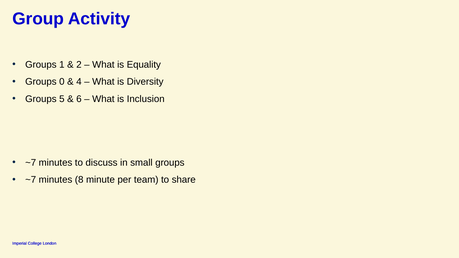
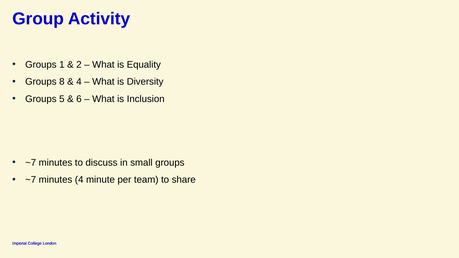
0: 0 -> 8 (62, 82)
minutes 8: 8 -> 4 (79, 180)
